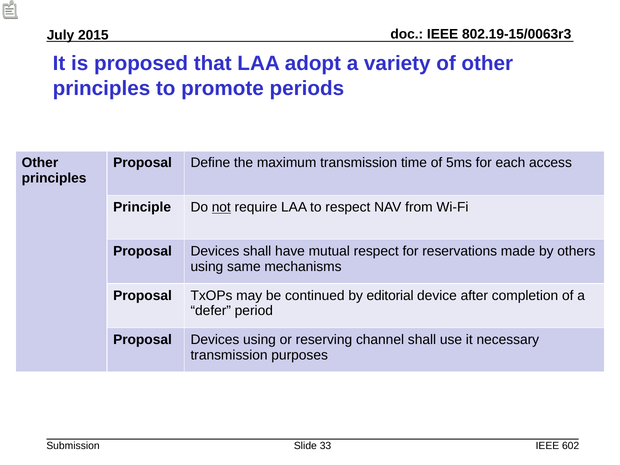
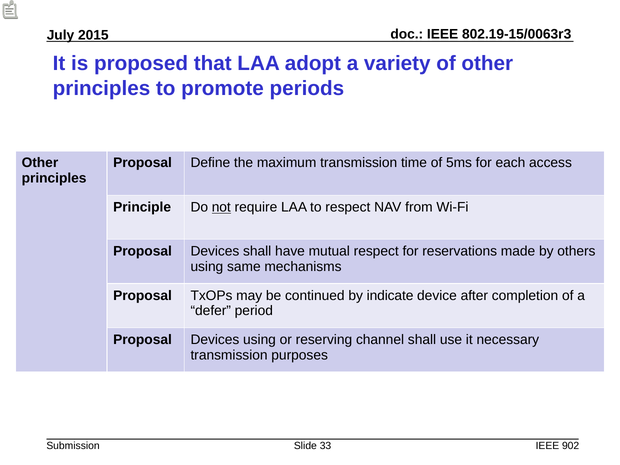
editorial: editorial -> indicate (390, 295)
602: 602 -> 902 (571, 446)
